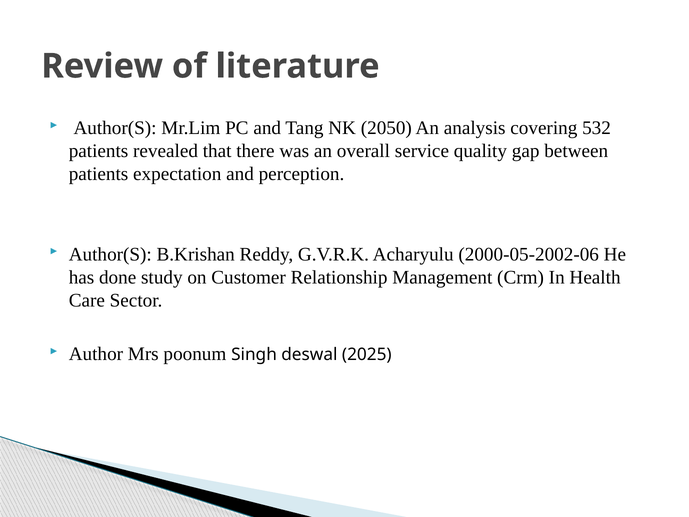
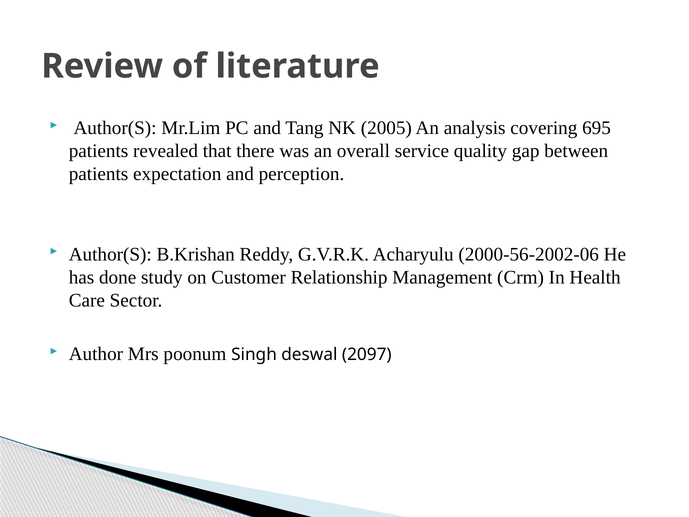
2050: 2050 -> 2005 (386, 128)
532: 532 -> 695 (597, 128)
2000-05-2002-06: 2000-05-2002-06 -> 2000-56-2002-06 (529, 254)
2025: 2025 -> 2097 (367, 354)
